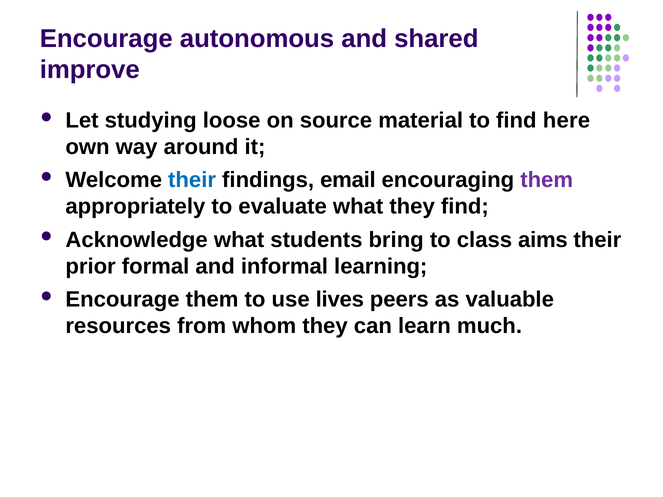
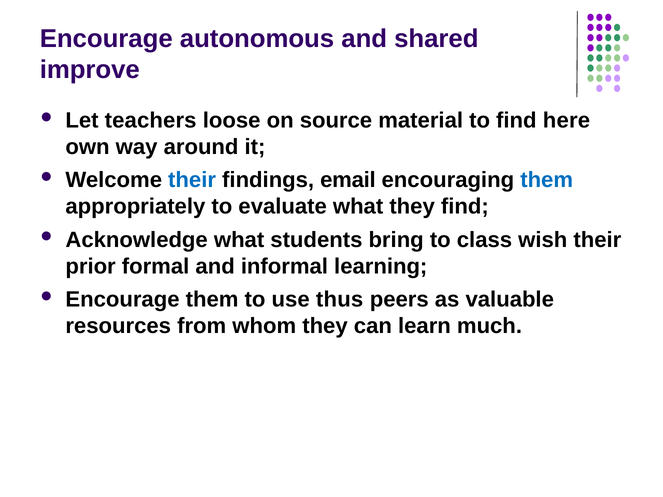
studying: studying -> teachers (151, 121)
them colour: purple -> blue (547, 180)
aims: aims -> wish (543, 240)
lives: lives -> thus (340, 300)
